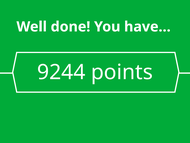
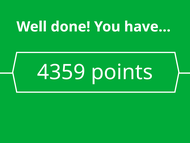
9244: 9244 -> 4359 (61, 72)
